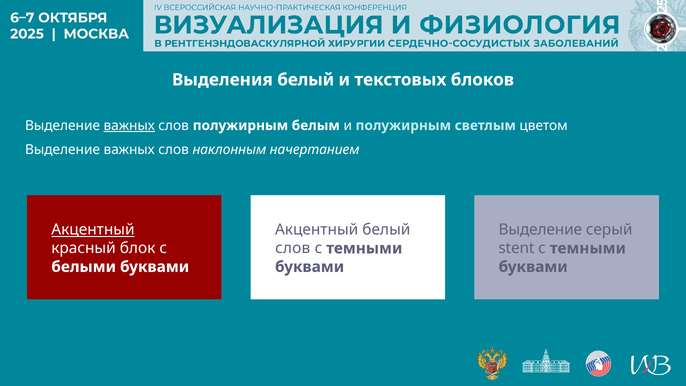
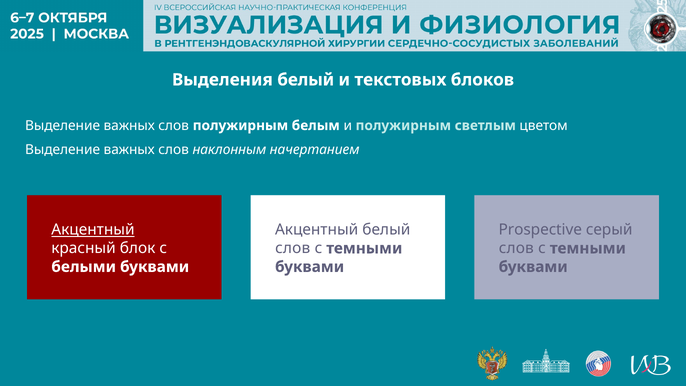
важных underline: present -> none (129, 126)
Выделение: Выделение -> Prospective (540, 230)
stent: stent -> слов (516, 248)
